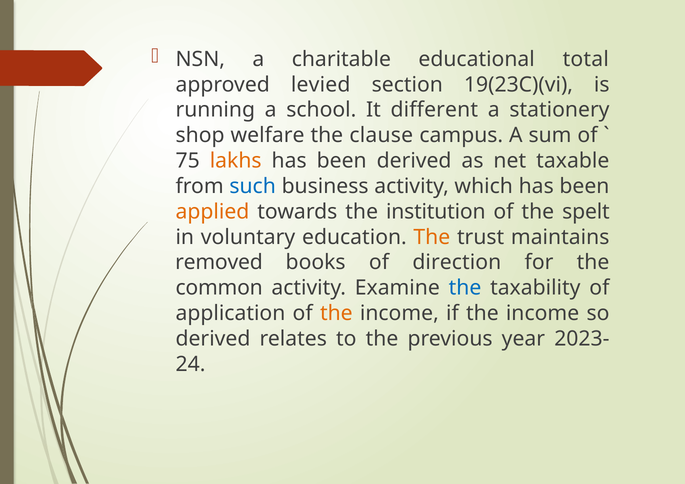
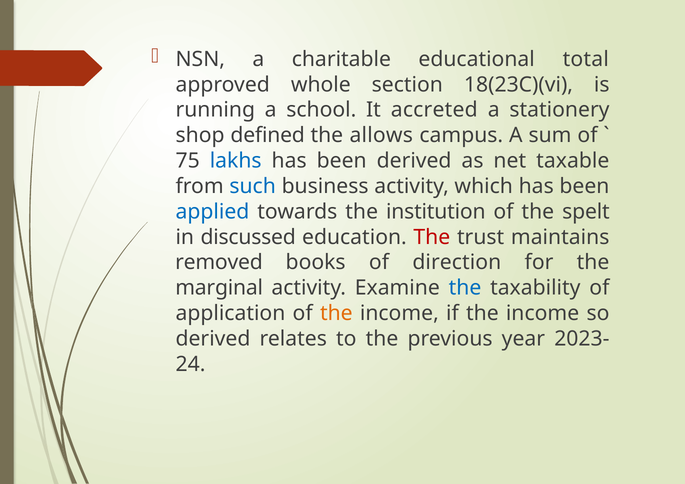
levied: levied -> whole (321, 85)
19(23C)(vi: 19(23C)(vi -> 18(23C)(vi (519, 85)
different: different -> accreted (434, 110)
welfare: welfare -> defined (268, 136)
clause: clause -> allows (381, 136)
lakhs colour: orange -> blue (236, 161)
applied colour: orange -> blue (212, 212)
voluntary: voluntary -> discussed (248, 237)
The colour: orange -> red (432, 237)
common: common -> marginal (219, 288)
